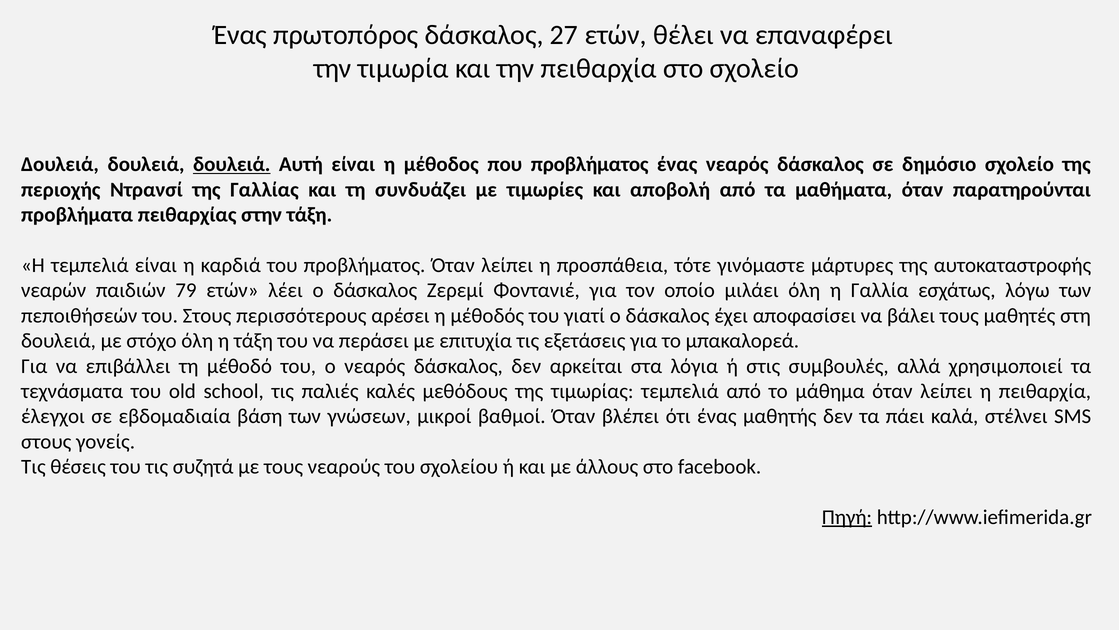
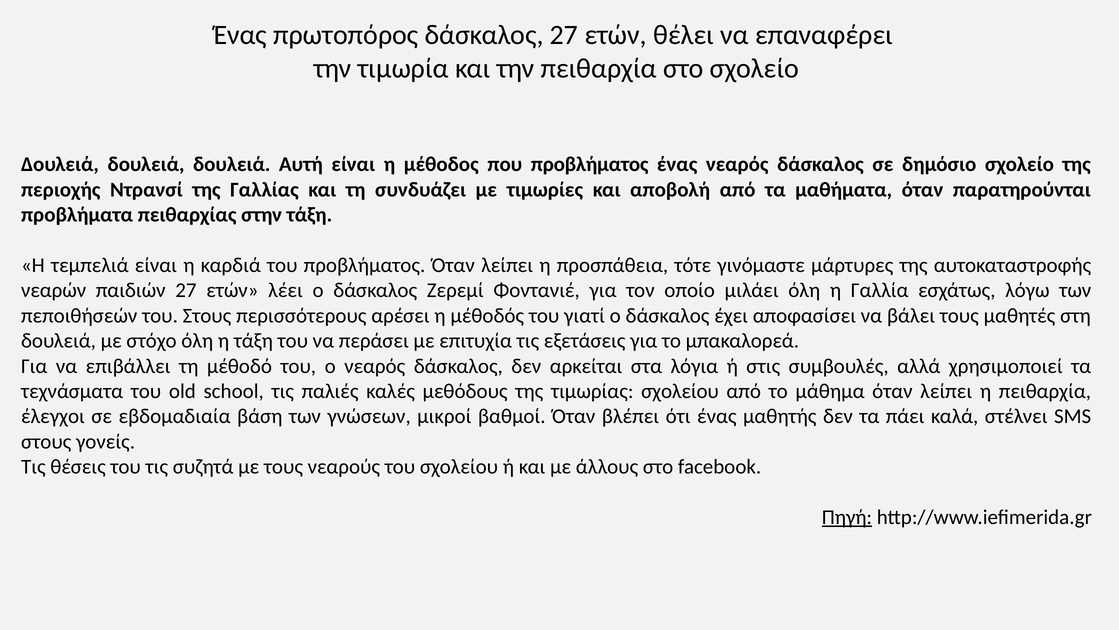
δουλειά underline: present -> none (232, 164)
παιδιών 79: 79 -> 27 (186, 290)
τιμωρίας τεμπελιά: τεμπελιά -> σχολείου (680, 391)
